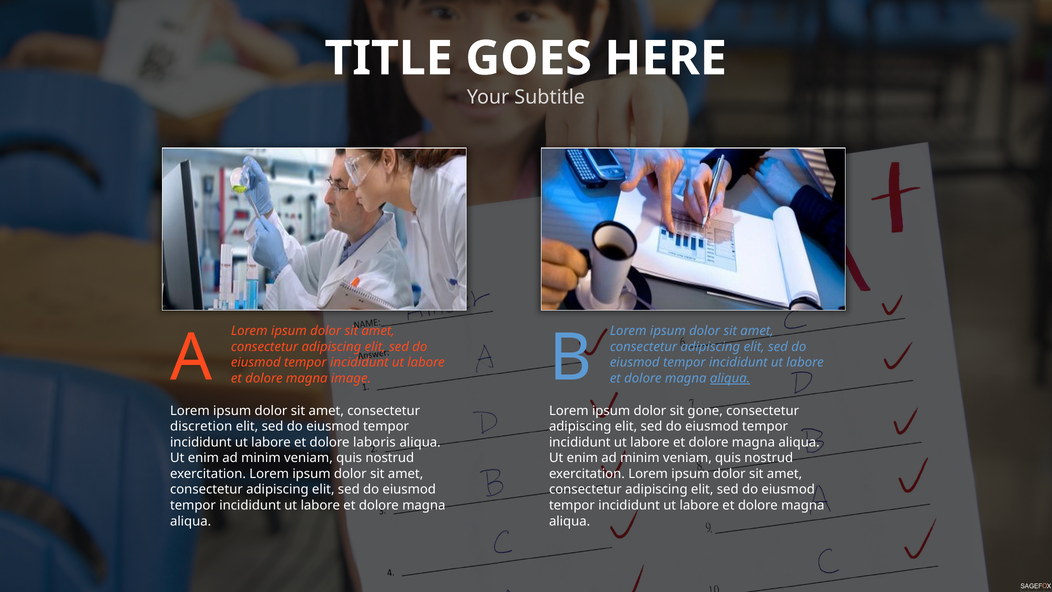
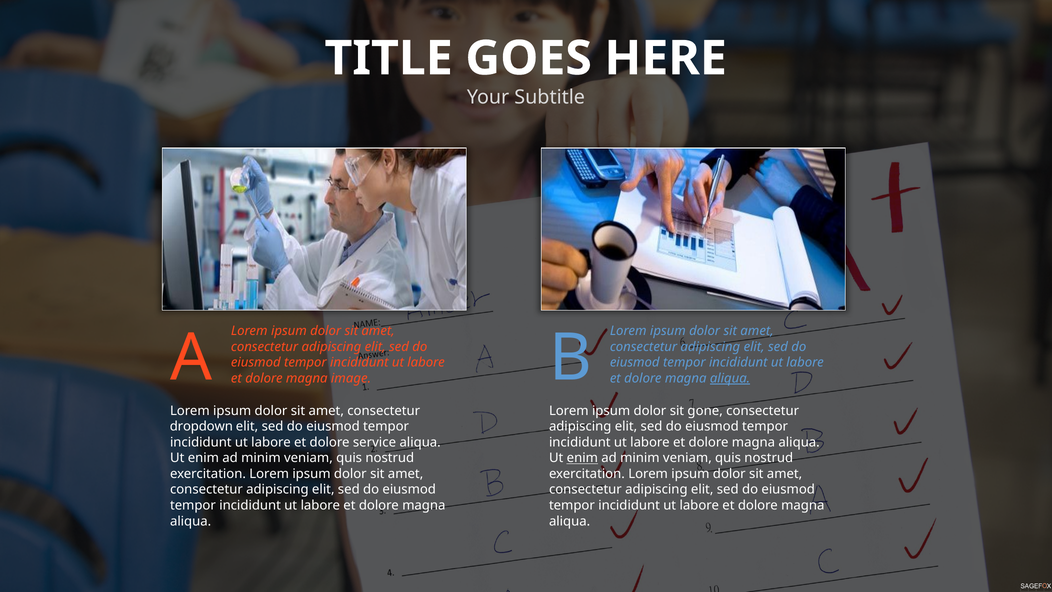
discretion: discretion -> dropdown (201, 426)
laboris: laboris -> service (374, 442)
enim underline: none -> present (582, 458)
